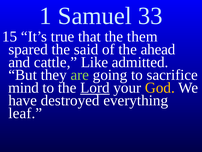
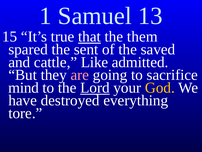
33: 33 -> 13 (150, 16)
that underline: none -> present (89, 36)
said: said -> sent (86, 49)
ahead: ahead -> saved (158, 49)
are colour: light green -> pink (80, 75)
leaf: leaf -> tore (25, 113)
